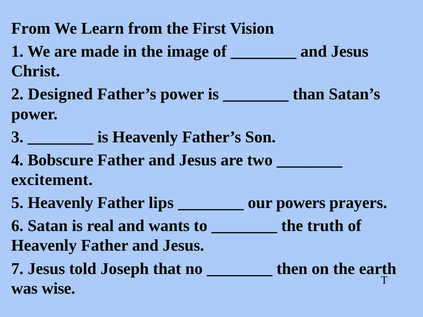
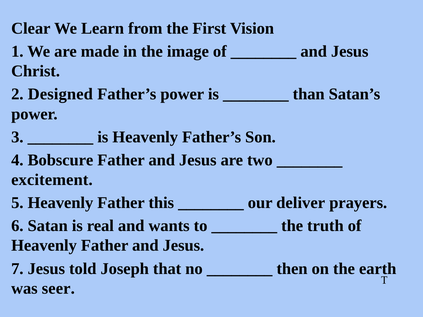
From: From -> Clear (31, 28)
lips: lips -> this (161, 203)
powers: powers -> deliver (301, 203)
wise: wise -> seer (58, 289)
